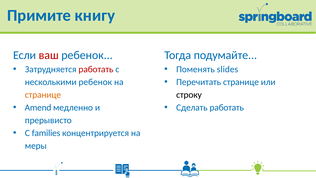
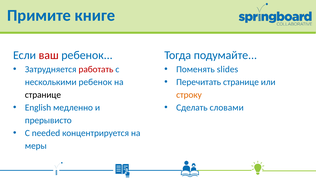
книгу: книгу -> книге (95, 15)
странице colour: orange -> black (43, 95)
строку colour: black -> orange (189, 95)
Amend: Amend -> English (38, 107)
Сделать работать: работать -> словами (227, 107)
families: families -> needed (46, 133)
